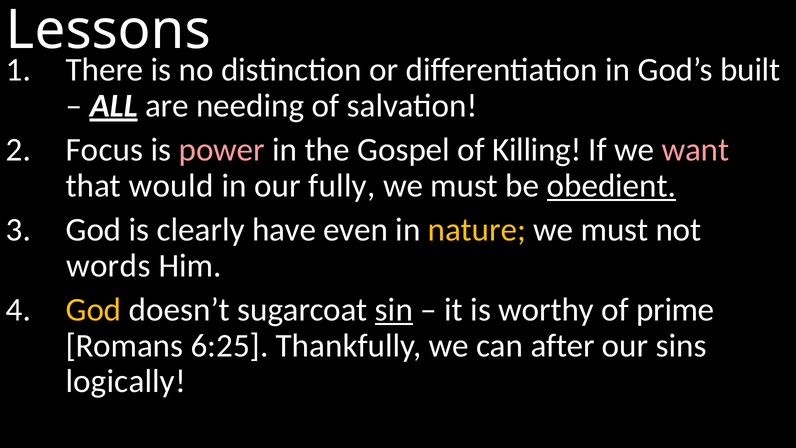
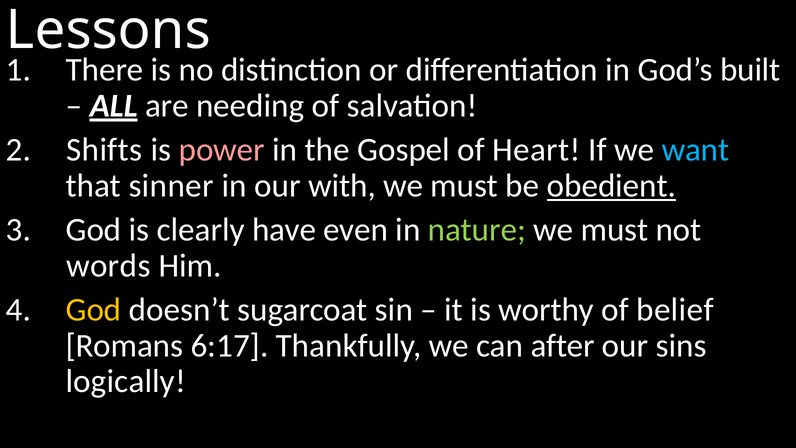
Focus: Focus -> Shifts (104, 150)
Killing: Killing -> Heart (536, 150)
want colour: pink -> light blue (695, 150)
would: would -> sinner (171, 186)
fully: fully -> with (342, 186)
nature colour: yellow -> light green (477, 230)
sin underline: present -> none (394, 310)
prime: prime -> belief (675, 310)
6:25: 6:25 -> 6:17 (230, 345)
